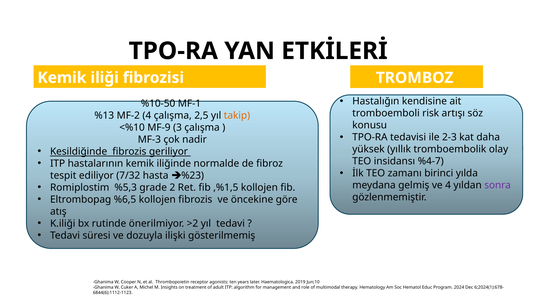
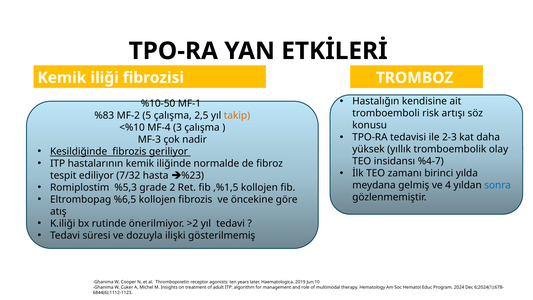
%13: %13 -> %83 (104, 115)
MF-2 4: 4 -> 5 (147, 115)
MF-9: MF-9 -> MF-4 (159, 127)
sonra colour: purple -> blue (498, 185)
